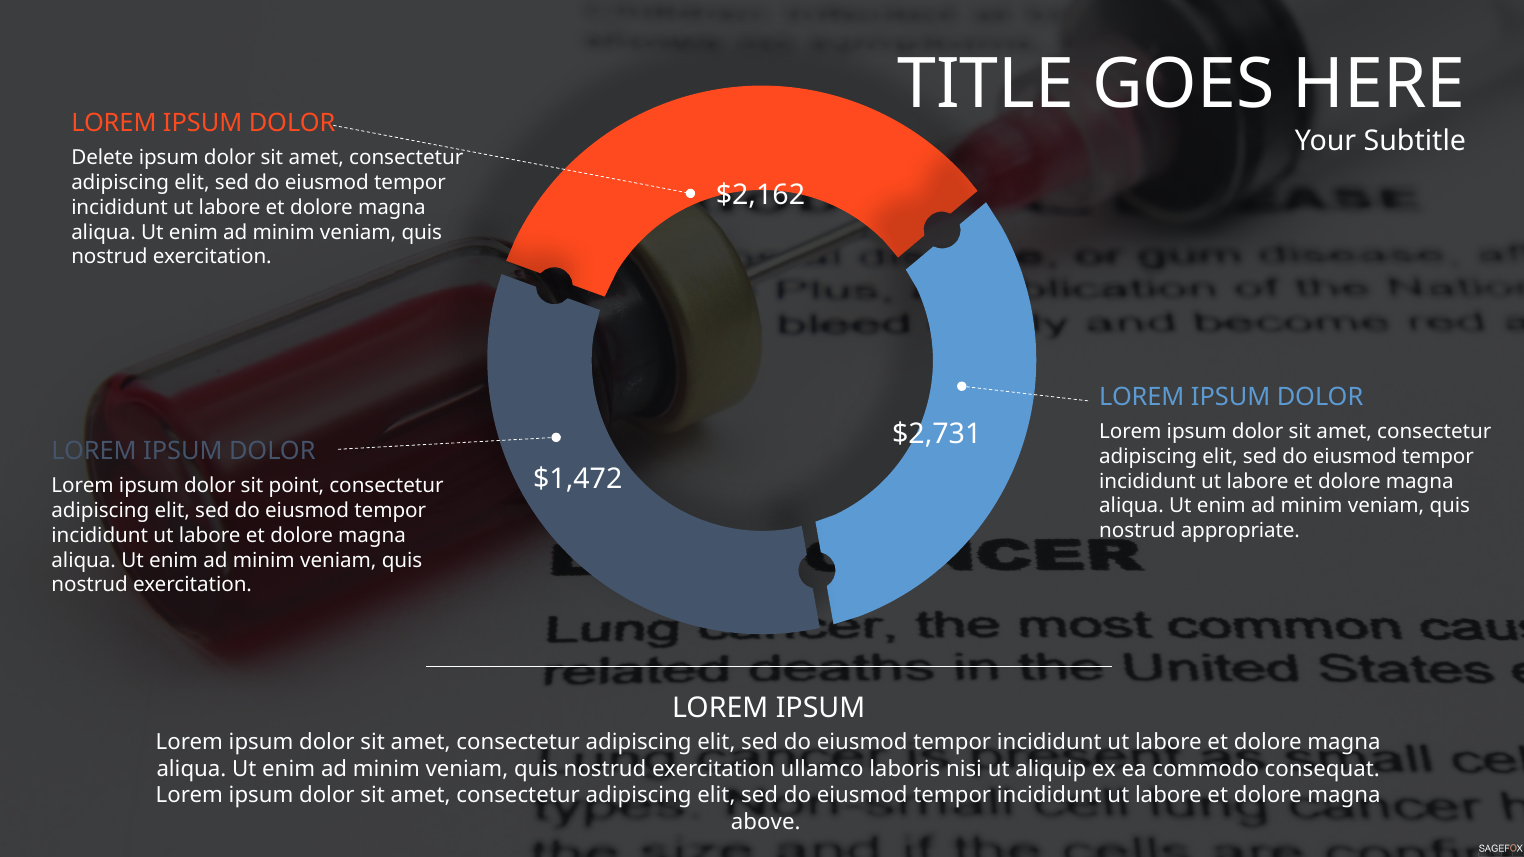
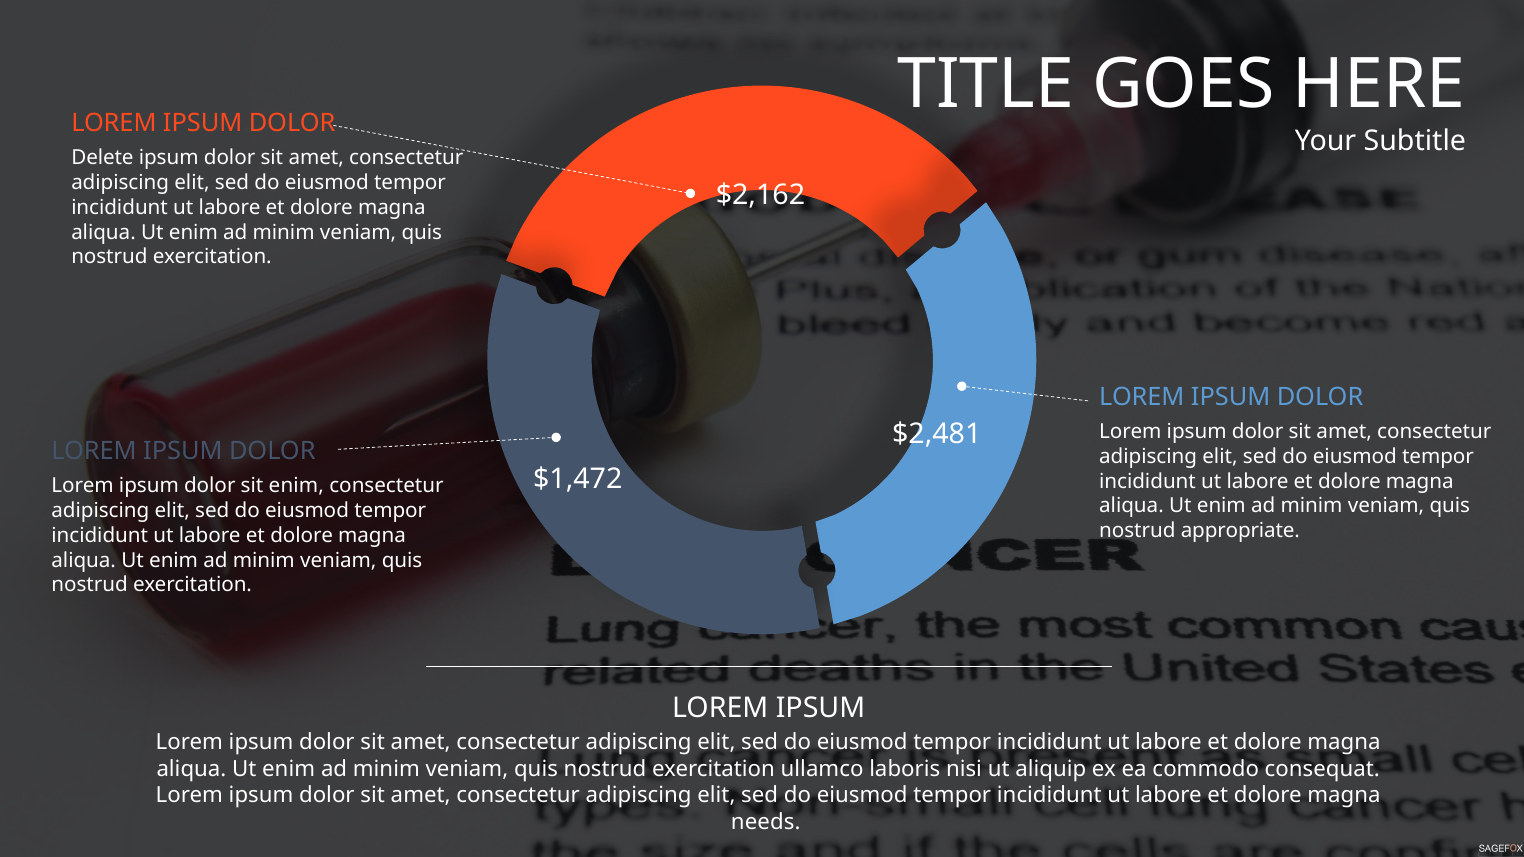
$2,731: $2,731 -> $2,481 (937, 434)
sit point: point -> enim (296, 486)
above: above -> needs (766, 822)
